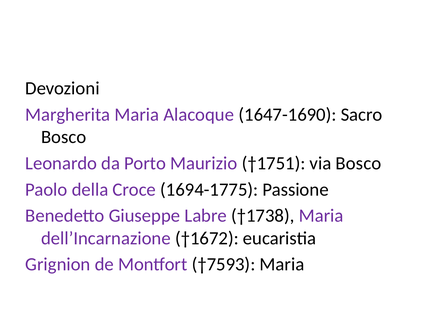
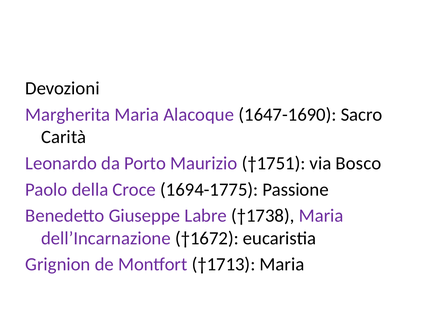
Bosco: Bosco -> Carità (64, 137)
†7593: †7593 -> †1713 (224, 264)
